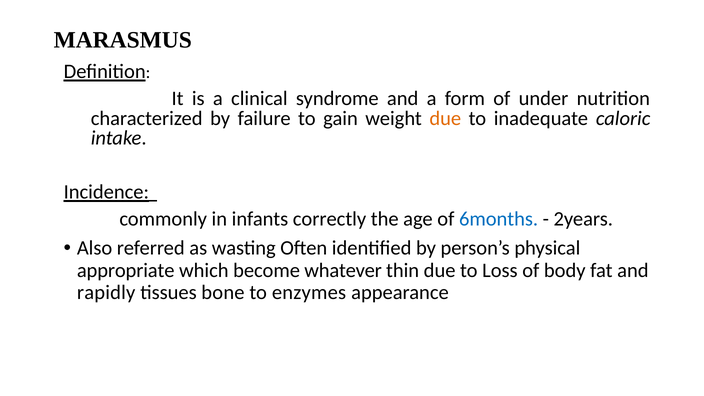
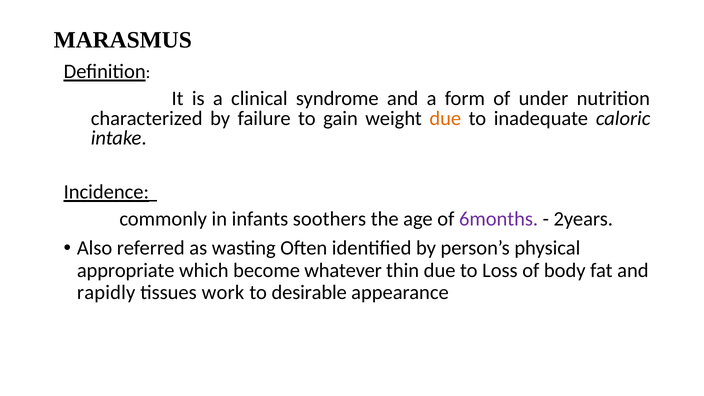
correctly: correctly -> soothers (329, 219)
6months colour: blue -> purple (499, 219)
bone: bone -> work (223, 293)
enzymes: enzymes -> desirable (309, 293)
